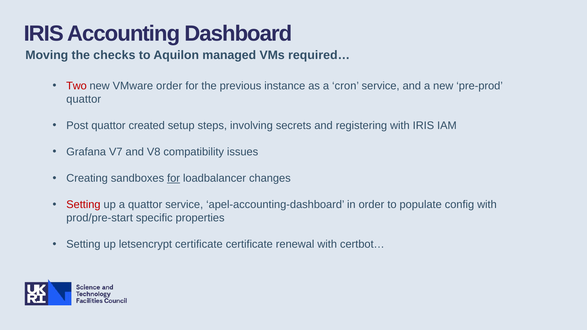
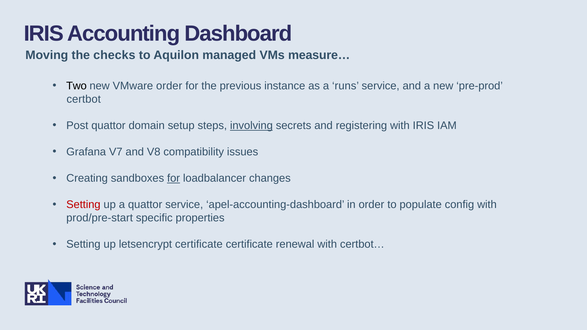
required…: required… -> measure… (319, 55)
Two colour: red -> black (76, 86)
cron: cron -> runs (346, 86)
quattor: quattor -> certbot (84, 99)
created: created -> domain (147, 126)
involving underline: none -> present (251, 126)
